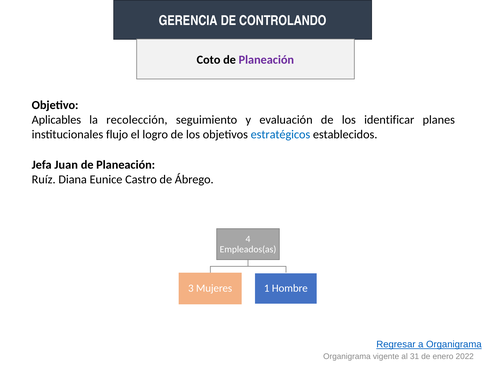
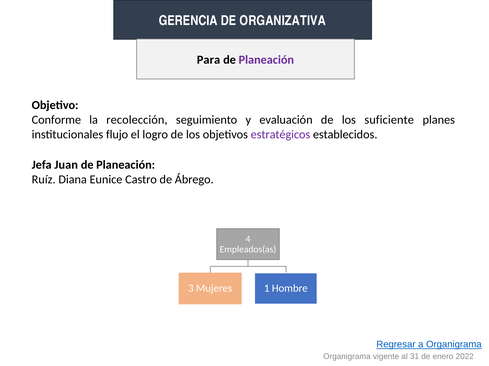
CONTROLANDO: CONTROLANDO -> ORGANIZATIVA (283, 21)
Coto: Coto -> Para (208, 60)
Aplicables: Aplicables -> Conforme (56, 120)
identificar: identificar -> suficiente (389, 120)
estratégicos colour: blue -> purple (280, 135)
